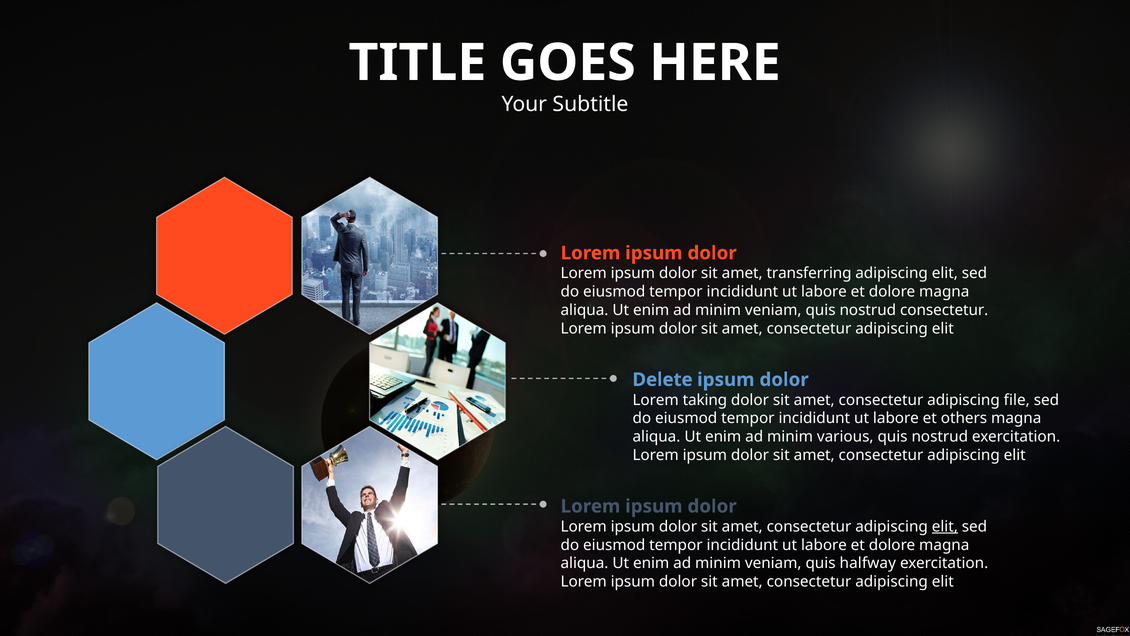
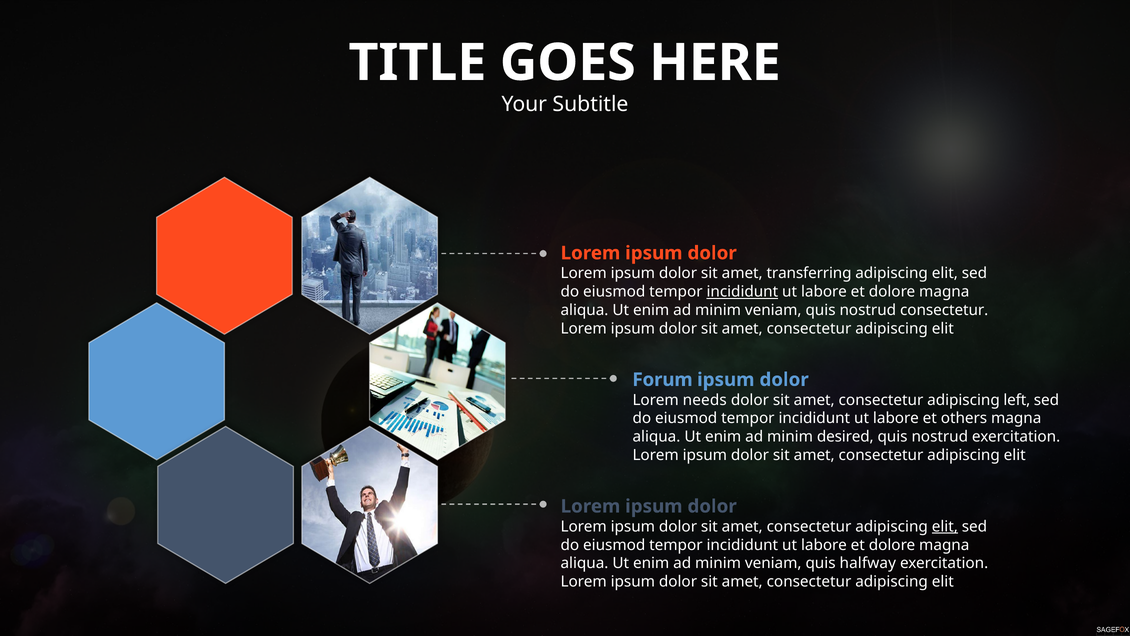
incididunt underline: none -> present (742, 292)
Delete: Delete -> Forum (663, 379)
taking: taking -> needs (705, 400)
file: file -> left (1017, 400)
various: various -> desired (845, 437)
